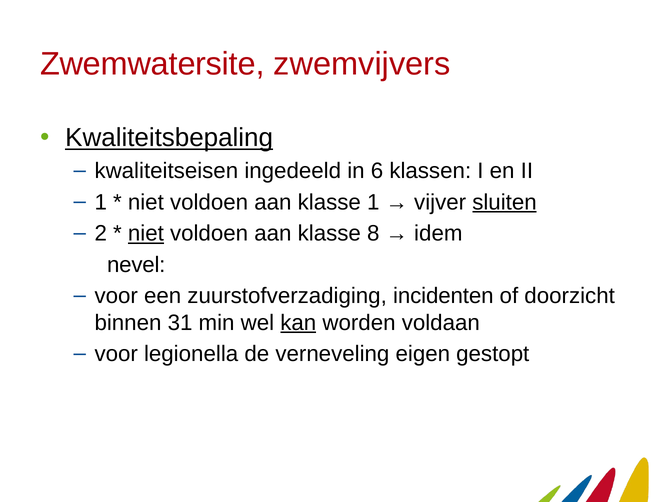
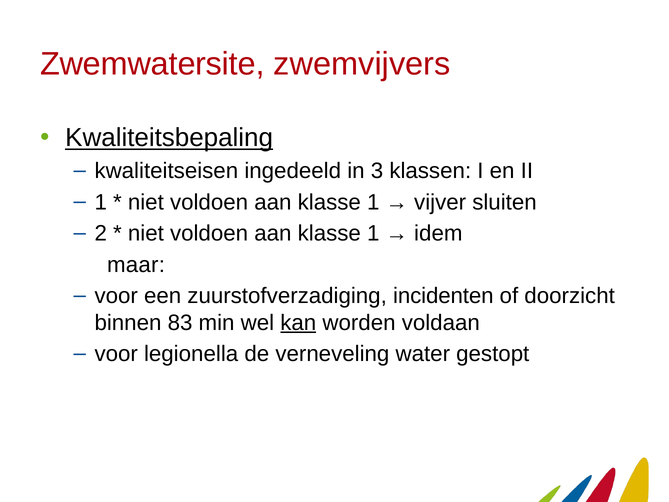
6: 6 -> 3 (377, 171)
sluiten underline: present -> none (504, 202)
niet underline: present -> none (146, 233)
8: 8 -> 1 (373, 233)
nevel: nevel -> maar (136, 265)
31: 31 -> 83 (180, 323)
eigen: eigen -> water (423, 354)
